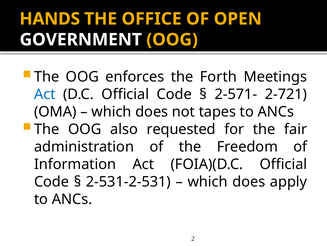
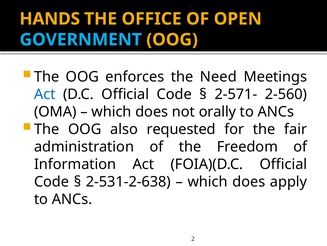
GOVERNMENT colour: white -> light blue (81, 40)
Forth: Forth -> Need (218, 76)
2-721: 2-721 -> 2-560 (286, 94)
tapes: tapes -> orally (217, 111)
2-531-2-531: 2-531-2-531 -> 2-531-2-638 (128, 181)
